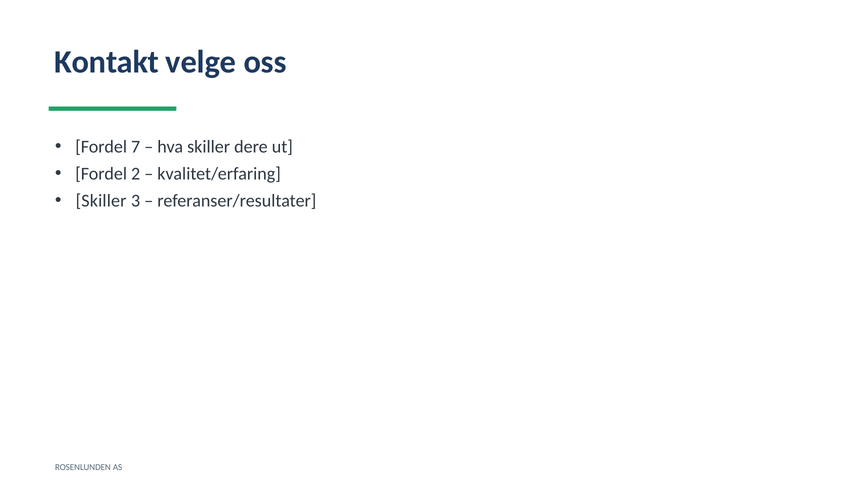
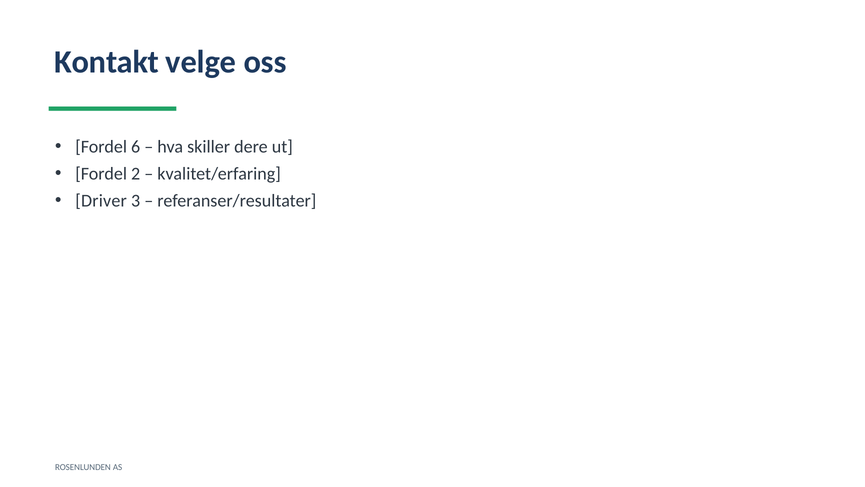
7: 7 -> 6 (136, 147)
Skiller: Skiller -> Driver (101, 201)
